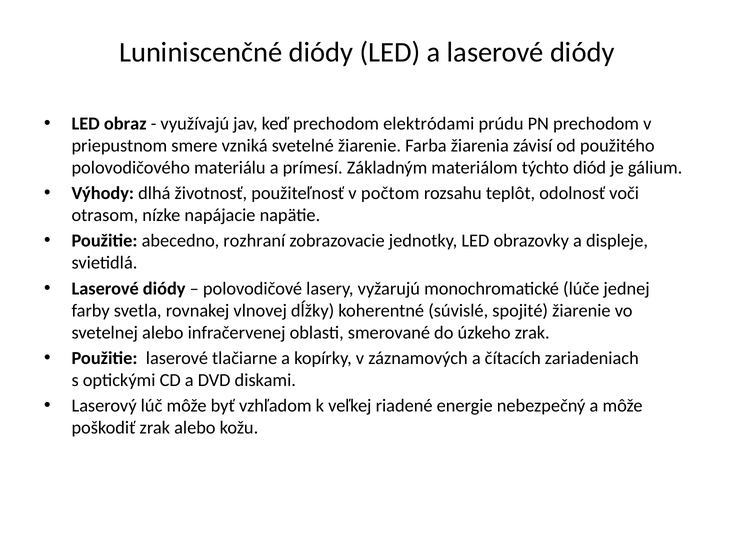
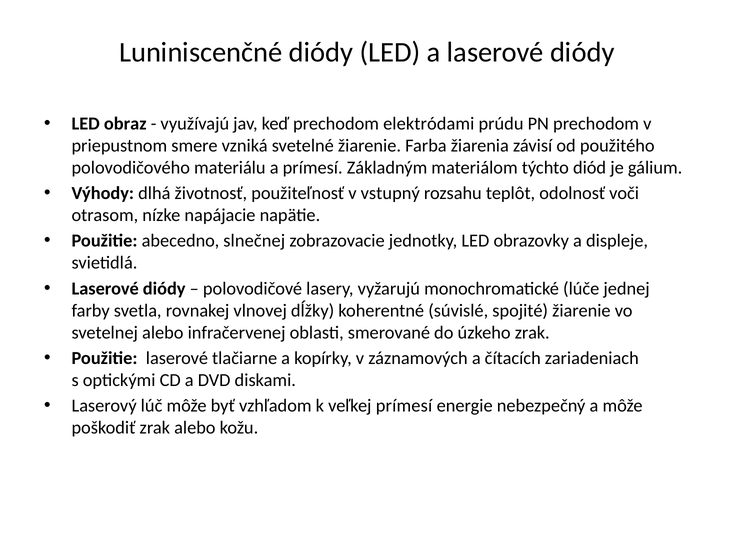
počtom: počtom -> vstupný (390, 193)
rozhraní: rozhraní -> slnečnej (254, 241)
veľkej riadené: riadené -> prímesí (404, 406)
